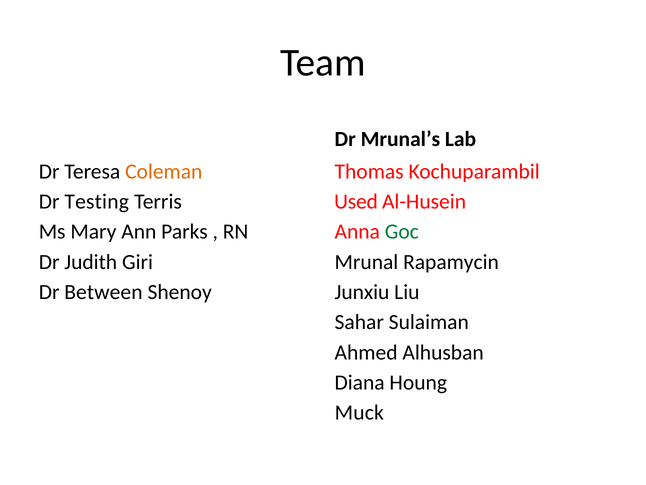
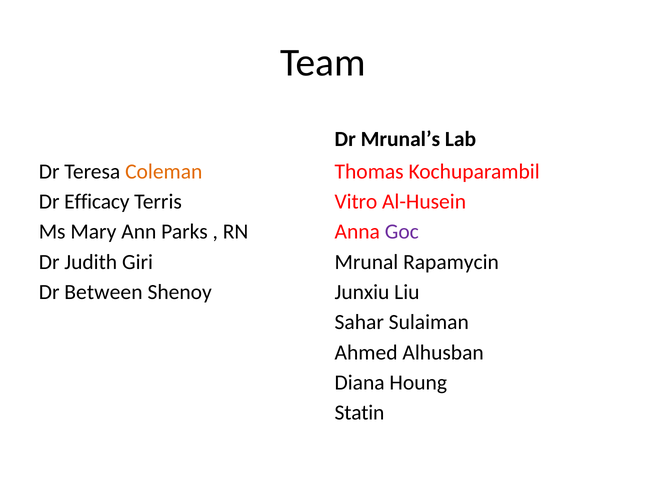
Testing: Testing -> Efficacy (97, 201)
Used: Used -> Vitro (356, 201)
Goc colour: green -> purple (402, 232)
Muck: Muck -> Statin (359, 412)
